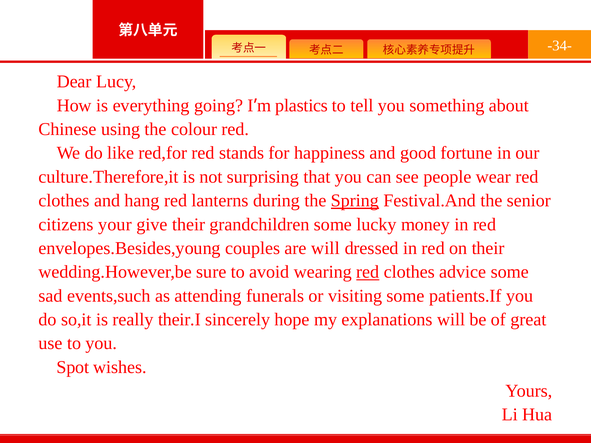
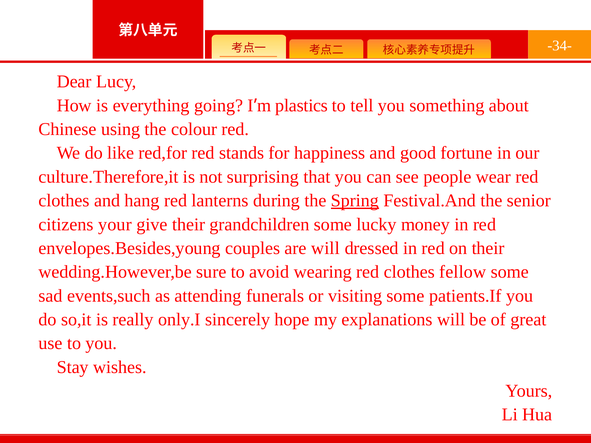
red underline: present -> none (368, 272)
advice: advice -> fellow (463, 272)
their.I: their.I -> only.I (179, 320)
Spot: Spot -> Stay (73, 367)
